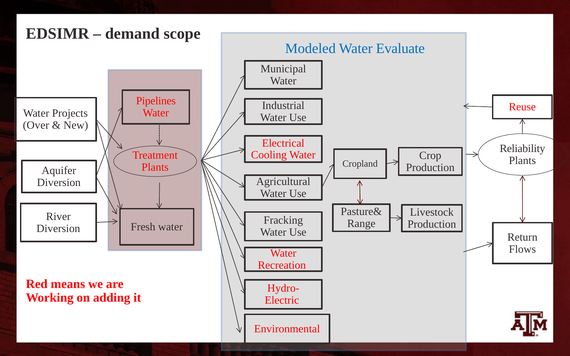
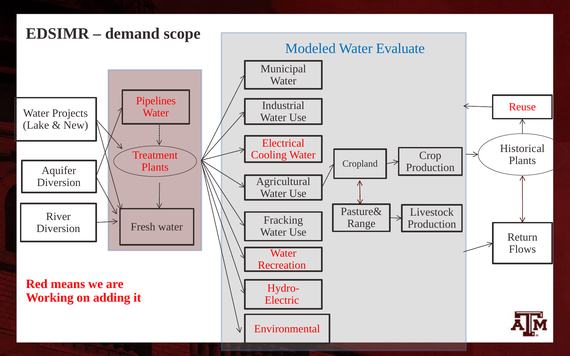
Over: Over -> Lake (36, 125)
Reliability: Reliability -> Historical (522, 148)
